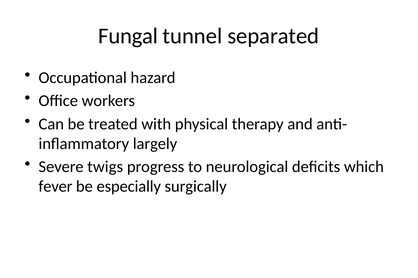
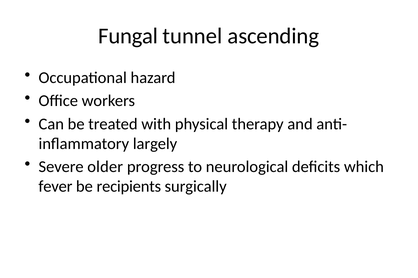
separated: separated -> ascending (273, 36)
twigs: twigs -> older (105, 167)
especially: especially -> recipients (129, 187)
